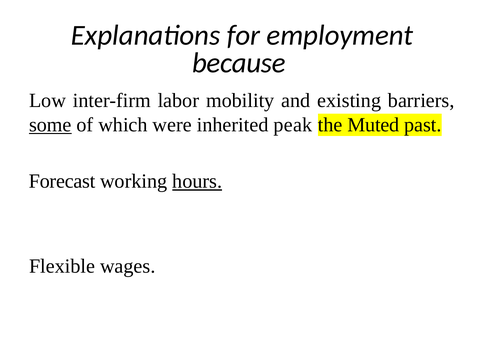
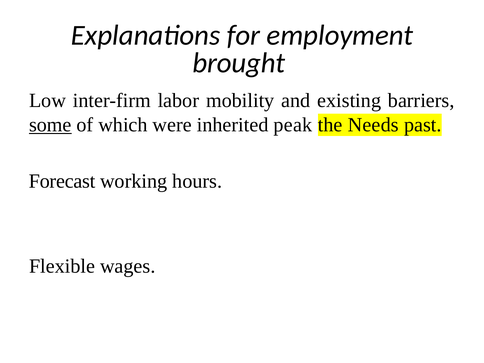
because: because -> brought (239, 63)
Muted: Muted -> Needs (373, 125)
hours underline: present -> none (197, 181)
